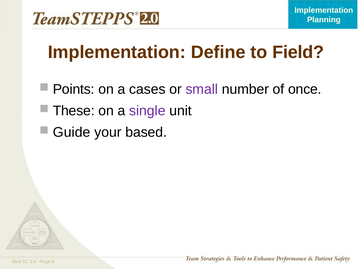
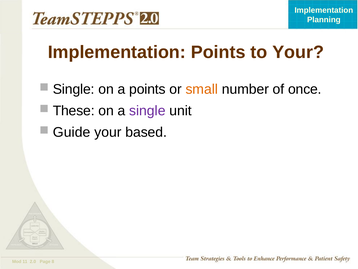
Implementation Define: Define -> Points (218, 52)
to Field: Field -> Your (298, 52)
Points: Points -> Single (74, 89)
a cases: cases -> points (147, 89)
small colour: purple -> orange (202, 89)
